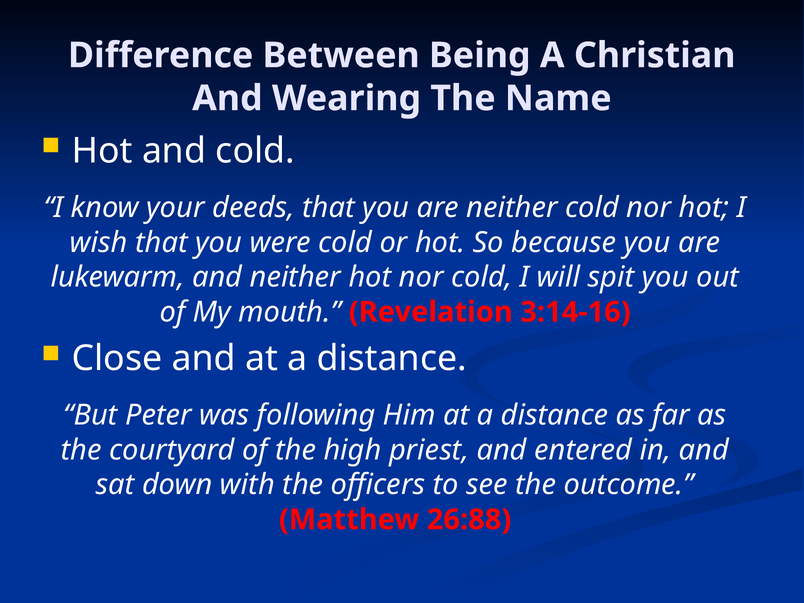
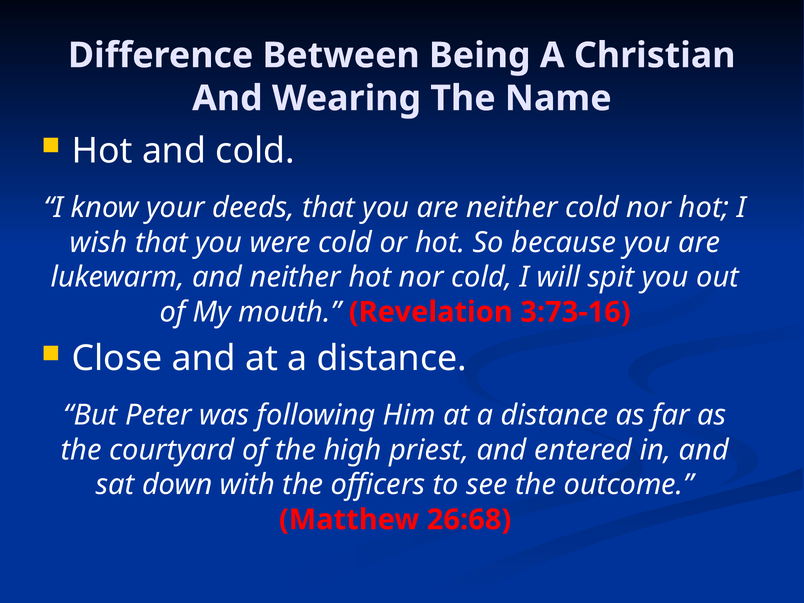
3:14-16: 3:14-16 -> 3:73-16 (575, 312)
26:88: 26:88 -> 26:68 (469, 520)
